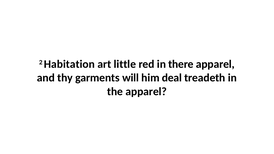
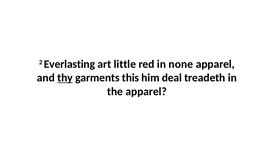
Habitation: Habitation -> Everlasting (69, 64)
there: there -> none (181, 64)
thy underline: none -> present (65, 78)
will: will -> this (131, 78)
